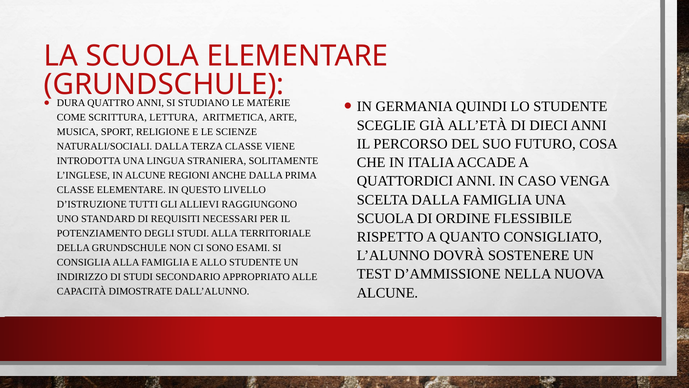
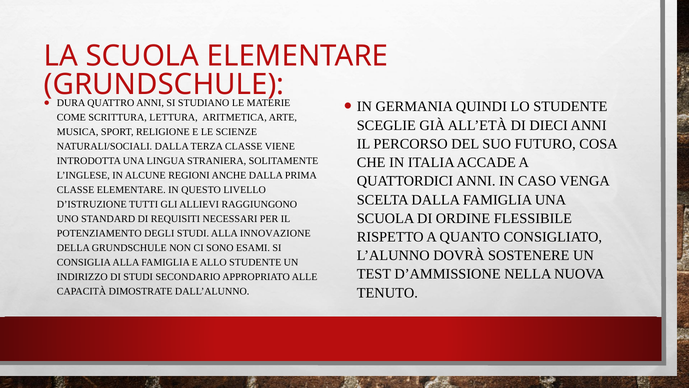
TERRITORIALE: TERRITORIALE -> INNOVAZIONE (275, 233)
ALCUNE: ALCUNE -> TENUTO (387, 293)
